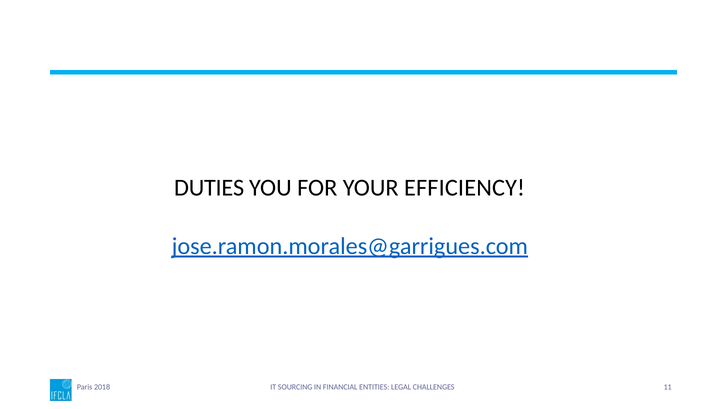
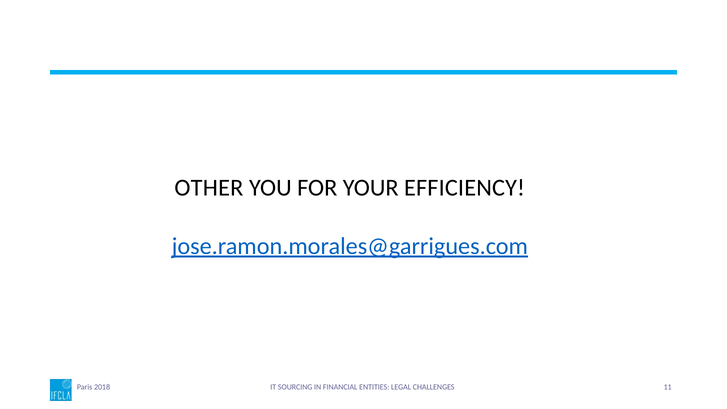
DUTIES: DUTIES -> OTHER (209, 188)
